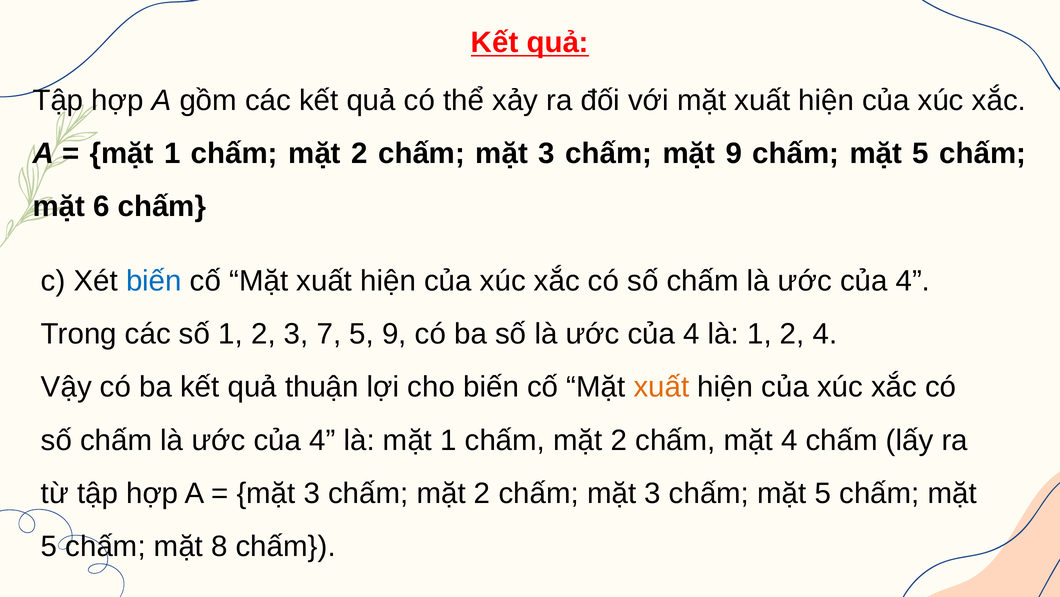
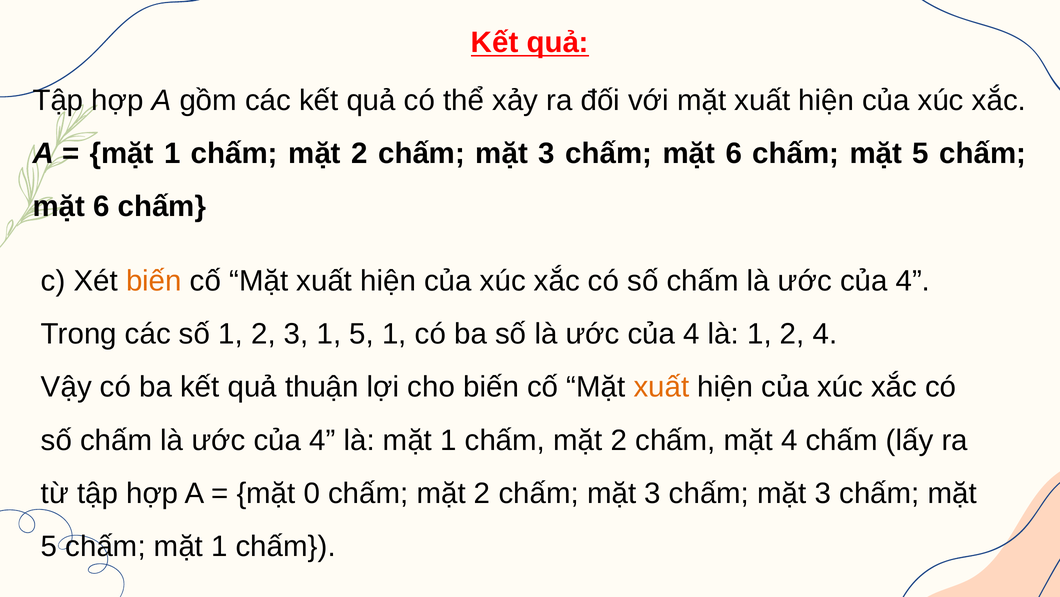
3 chấm mặt 9: 9 -> 6 (734, 153)
biến colour: blue -> orange (154, 281)
3 7: 7 -> 1 (329, 334)
5 9: 9 -> 1 (394, 334)
3: 3 -> 0 (312, 493)
3 chấm mặt 5: 5 -> 3 (823, 493)
chấm mặt 8: 8 -> 1 (220, 546)
